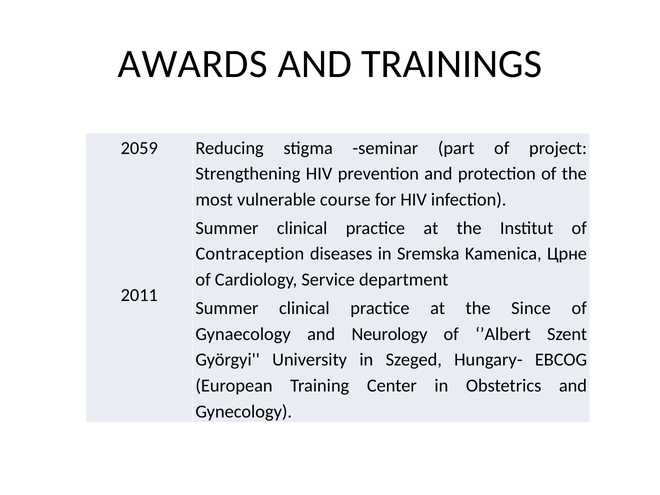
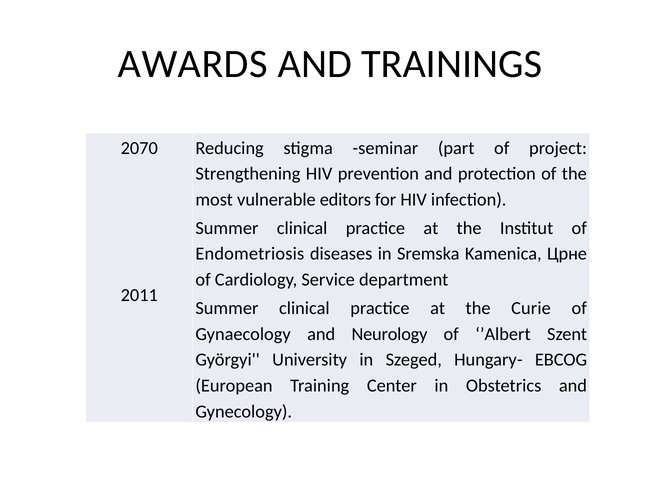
2059: 2059 -> 2070 (139, 148)
course: course -> editors (345, 200)
Contraception: Contraception -> Endometriosis (250, 254)
Since: Since -> Curie (531, 308)
